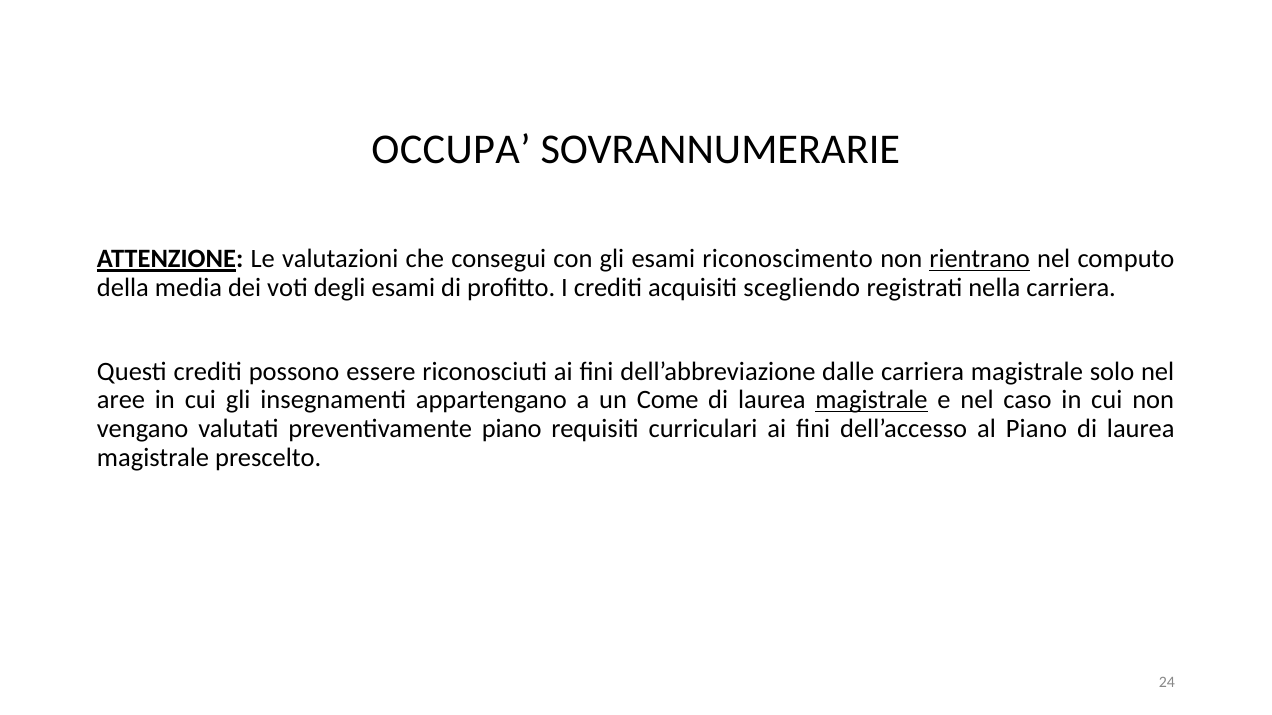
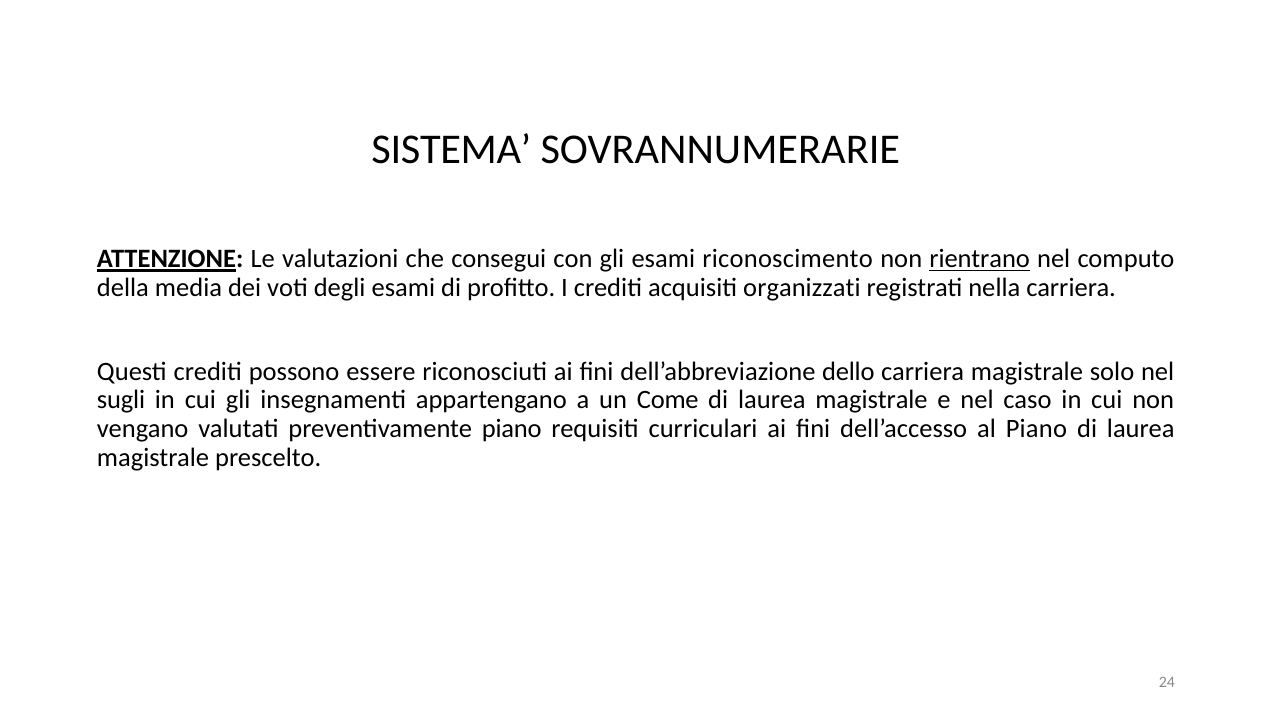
OCCUPA: OCCUPA -> SISTEMA (451, 150)
scegliendo: scegliendo -> organizzati (802, 288)
dalle: dalle -> dello (848, 372)
aree: aree -> sugli (121, 400)
magistrale underline: present -> none (871, 400)
